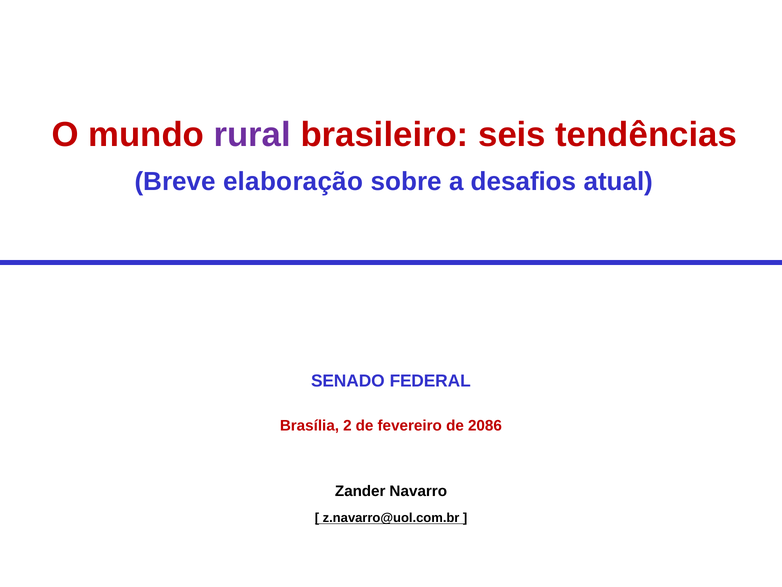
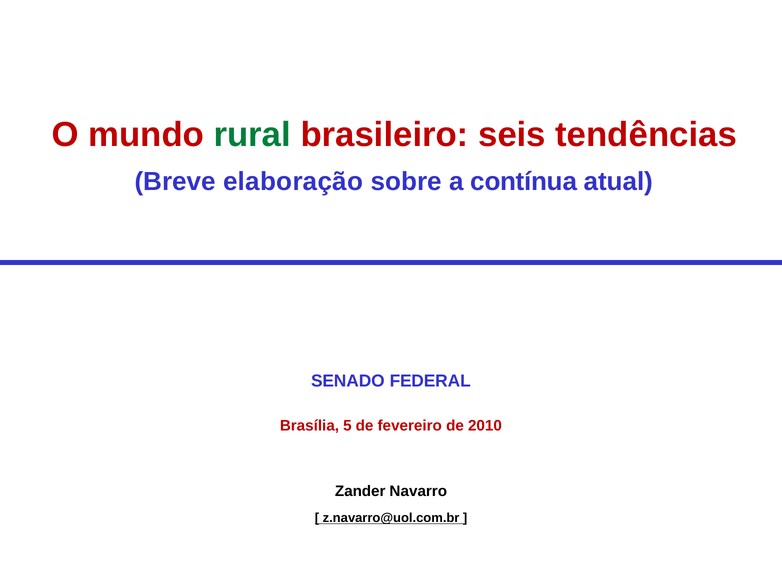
rural colour: purple -> green (252, 134)
desafios: desafios -> contínua (524, 181)
2: 2 -> 5 (347, 425)
2086: 2086 -> 2010 (485, 425)
